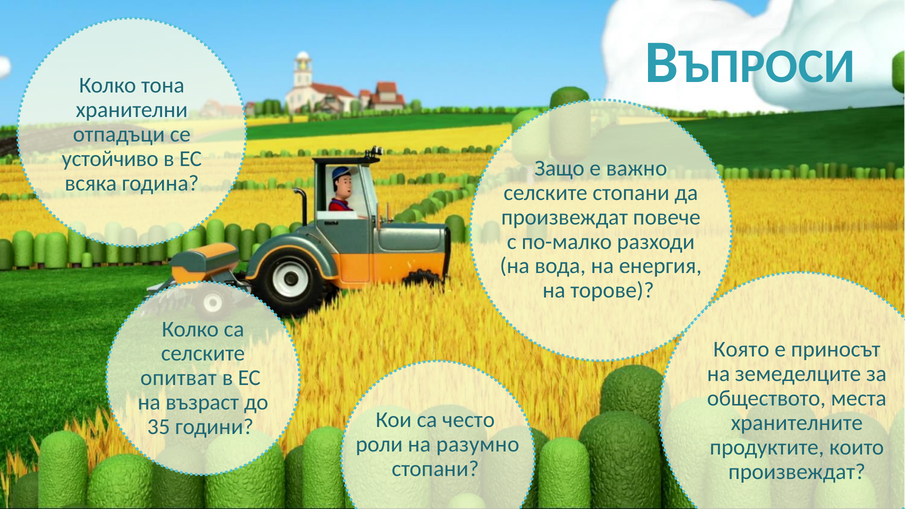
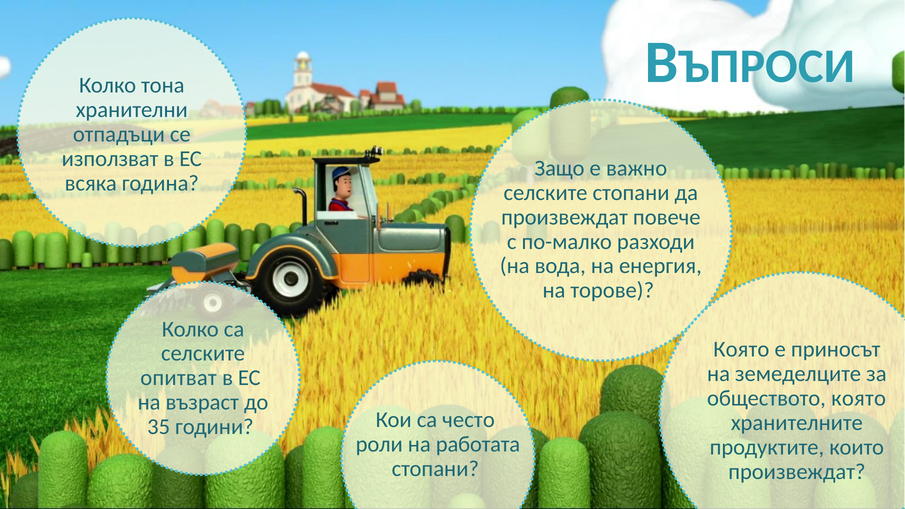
устойчиво: устойчиво -> използват (110, 159)
обществото места: места -> която (859, 398)
разумно: разумно -> работата (478, 444)
